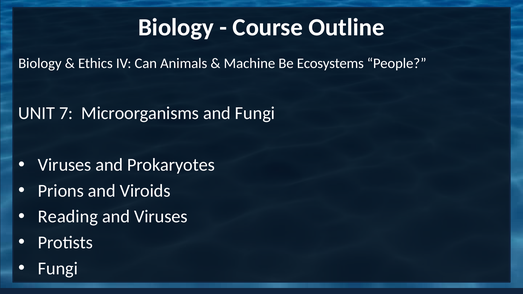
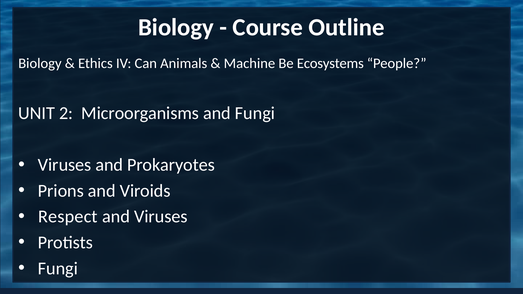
7: 7 -> 2 (66, 113)
Reading: Reading -> Respect (68, 217)
